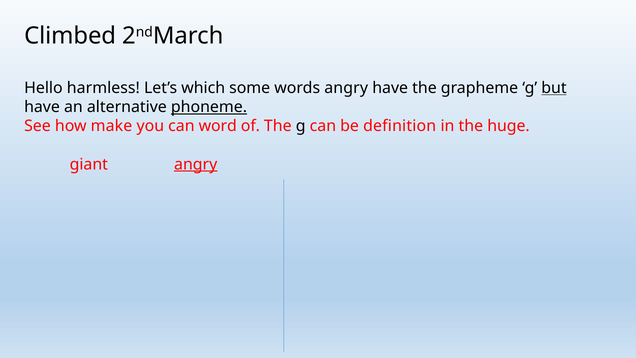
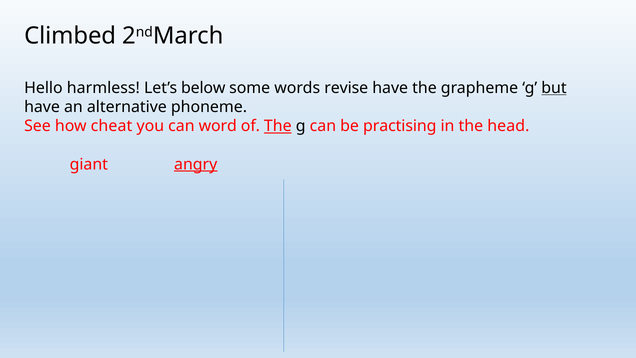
which: which -> below (203, 88)
words angry: angry -> revise (346, 88)
phoneme underline: present -> none (209, 107)
make: make -> cheat (111, 126)
The underline: none -> present (278, 126)
definition: definition -> practising (400, 126)
huge: huge -> head (508, 126)
